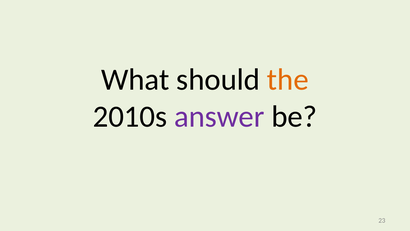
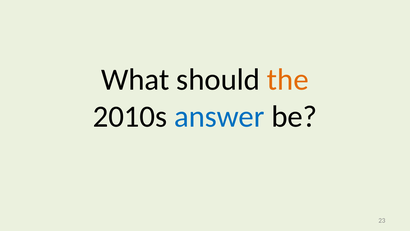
answer colour: purple -> blue (219, 117)
